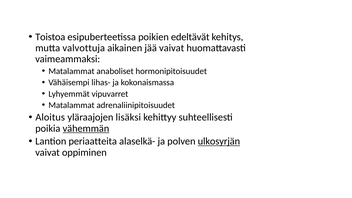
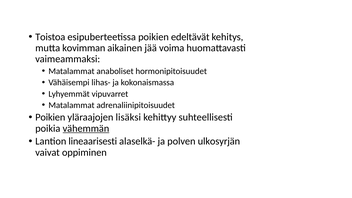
valvottuja: valvottuja -> kovimman (84, 48)
jää vaivat: vaivat -> voima (172, 48)
Aloitus: Aloitus -> Poikien (50, 117)
periaatteita: periaatteita -> lineaarisesti (93, 141)
ulkosyrjän underline: present -> none (219, 141)
